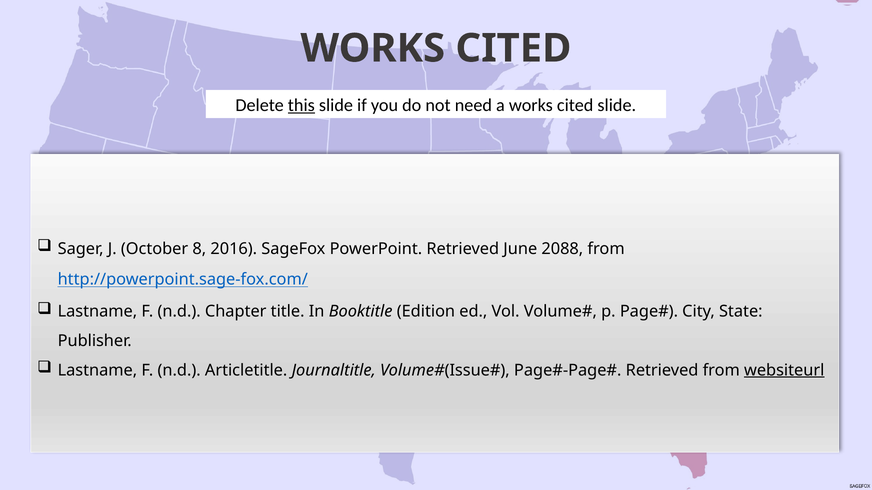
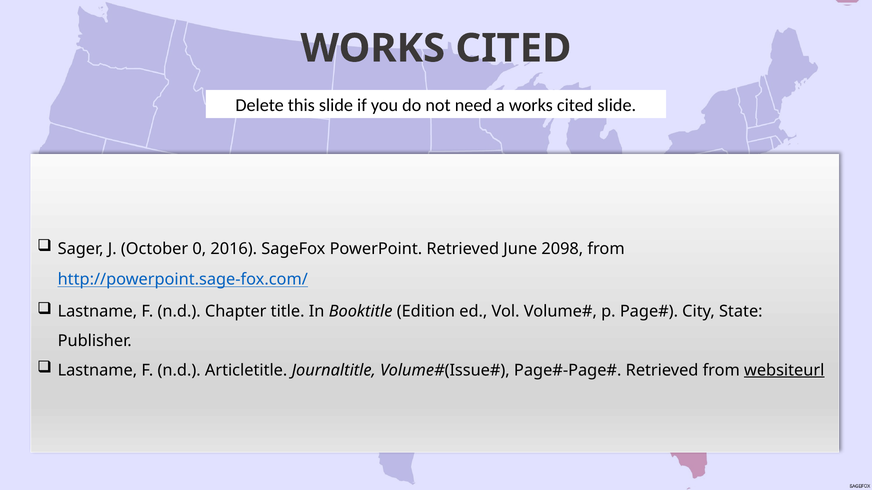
this underline: present -> none (301, 105)
8: 8 -> 0 (199, 249)
2088: 2088 -> 2098 (562, 249)
